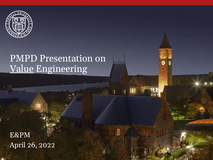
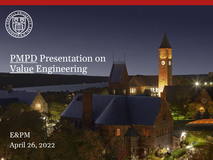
PMPD underline: none -> present (24, 58)
